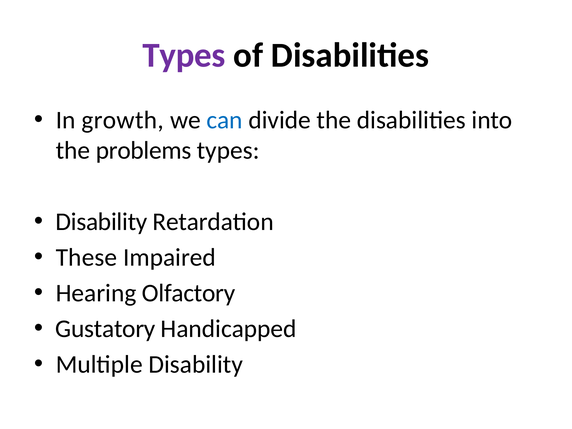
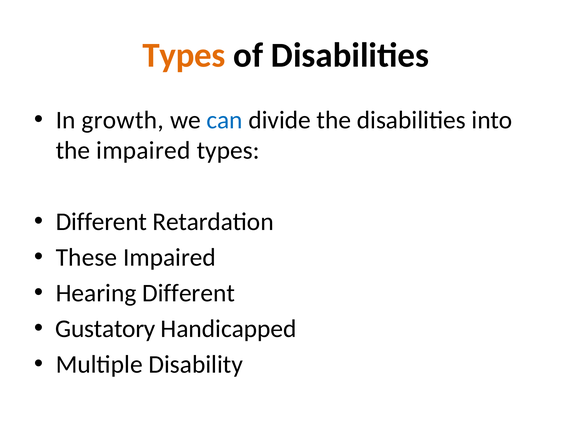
Types colour: purple -> orange (184, 55)
the problems: problems -> impaired (143, 151)
Disability: Disability -> Different (101, 222)
Hearing Olfactory: Olfactory -> Different (189, 293)
